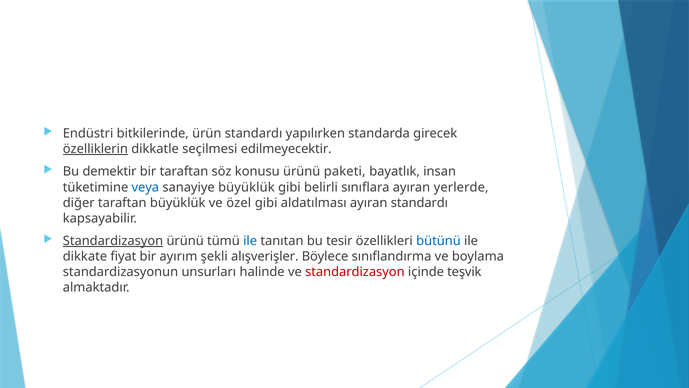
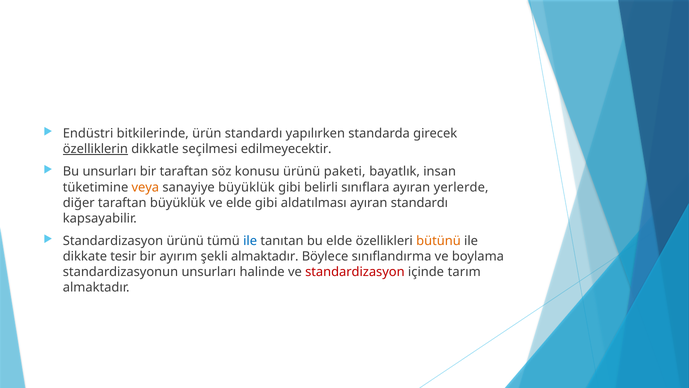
Bu demektir: demektir -> unsurları (110, 172)
veya colour: blue -> orange (145, 187)
ve özel: özel -> elde (239, 203)
Standardizasyon underline: present -> none (113, 241)
bu tesir: tesir -> elde (339, 241)
bütünü colour: blue -> orange (438, 241)
fiyat: fiyat -> tesir (123, 256)
şekli alışverişler: alışverişler -> almaktadır (265, 256)
teşvik: teşvik -> tarım (464, 272)
